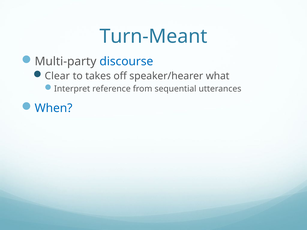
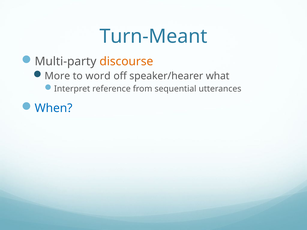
discourse colour: blue -> orange (126, 62)
Clear: Clear -> More (57, 76)
takes: takes -> word (98, 76)
